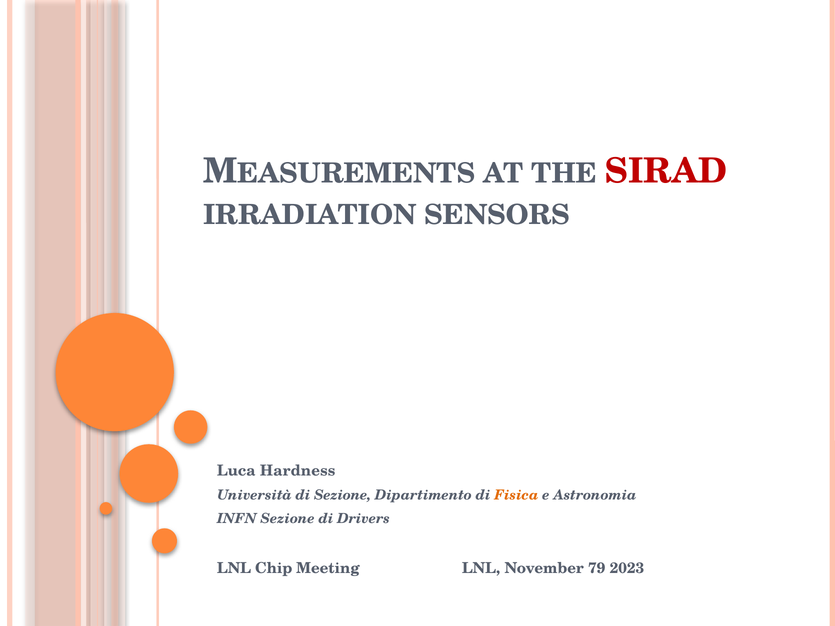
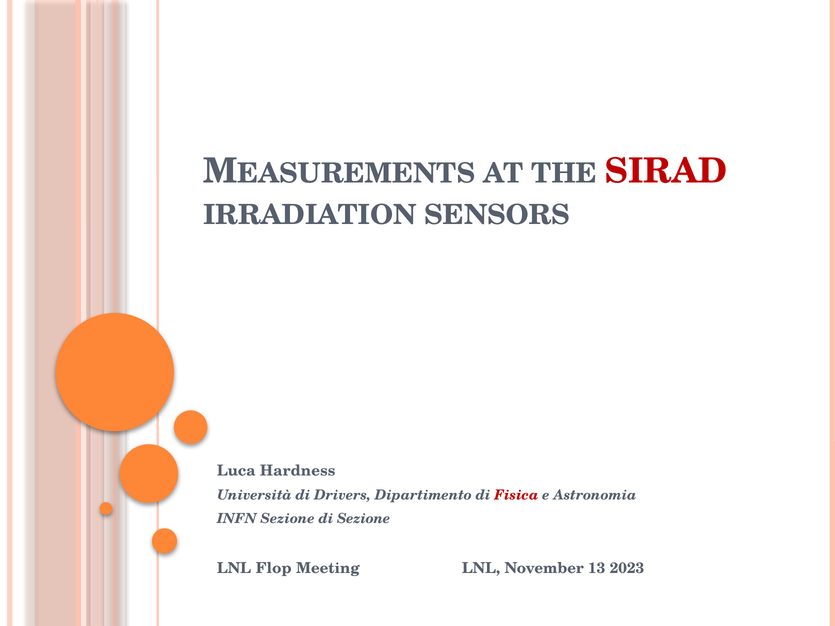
di Sezione: Sezione -> Drivers (343, 495)
Fisica colour: orange -> red (516, 495)
di Drivers: Drivers -> Sezione (364, 519)
Chip: Chip -> Flop (274, 569)
79: 79 -> 13 (597, 569)
